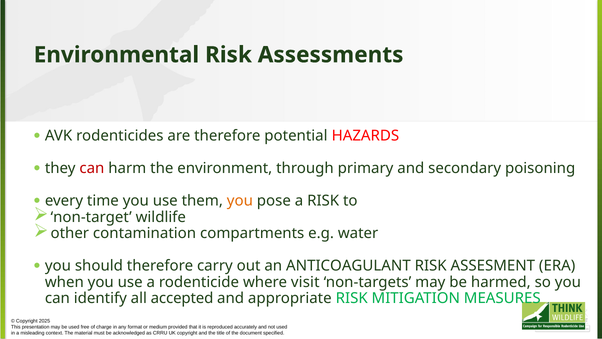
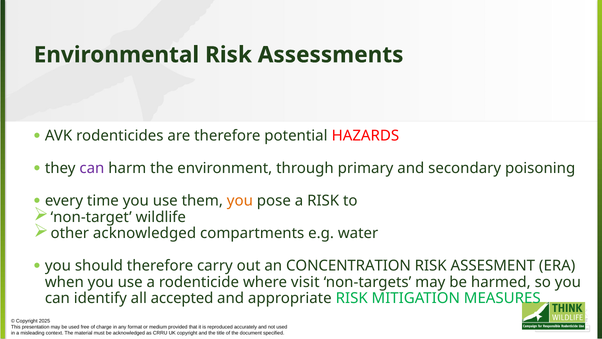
can colour: red -> purple (92, 168)
other contamination: contamination -> acknowledged (145, 233)
ANTICOAGULANT: ANTICOAGULANT -> CONCENTRATION (348, 266)
